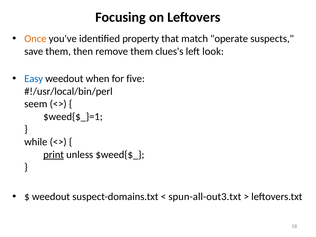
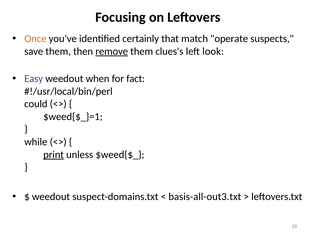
property: property -> certainly (141, 39)
remove underline: none -> present (112, 51)
Easy colour: blue -> purple (34, 79)
five: five -> fact (136, 79)
seem: seem -> could (36, 104)
spun-all-out3.txt: spun-all-out3.txt -> basis-all-out3.txt (205, 197)
